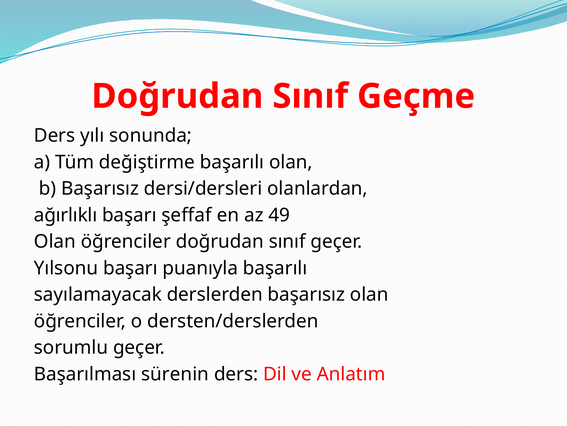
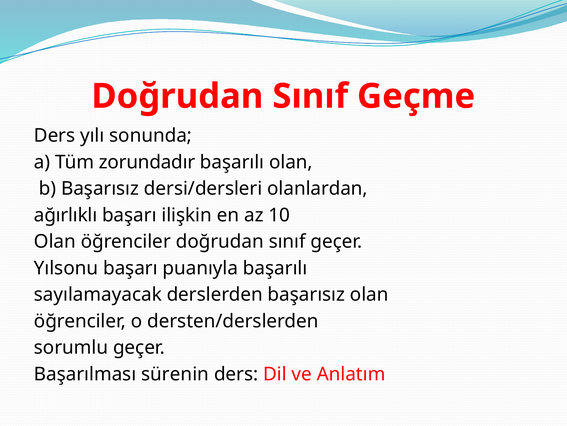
değiştirme: değiştirme -> zorundadır (147, 162)
şeffaf: şeffaf -> ilişkin (187, 215)
49: 49 -> 10 (279, 215)
